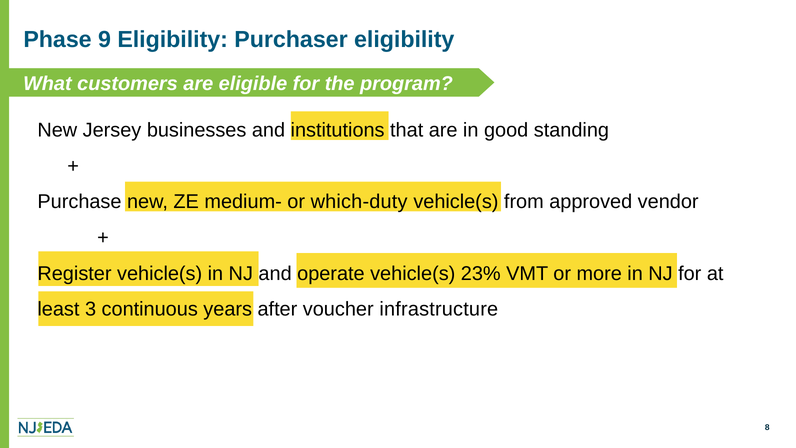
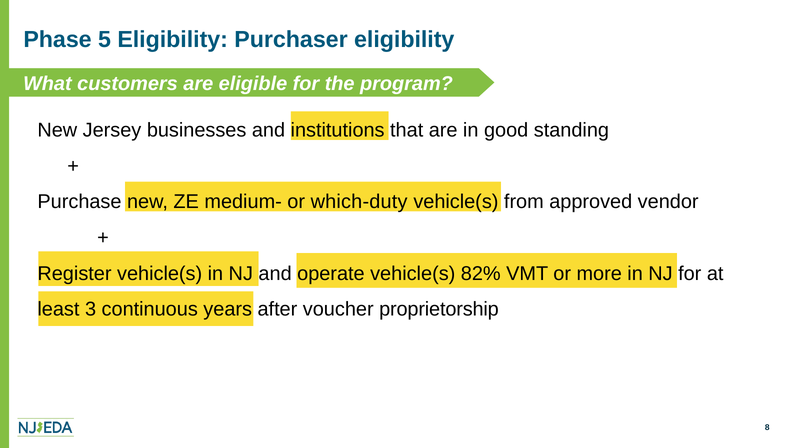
9: 9 -> 5 (105, 40)
23%: 23% -> 82% (481, 273)
infrastructure: infrastructure -> proprietorship (439, 309)
